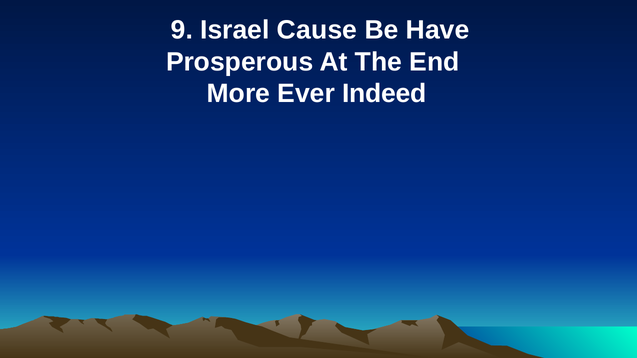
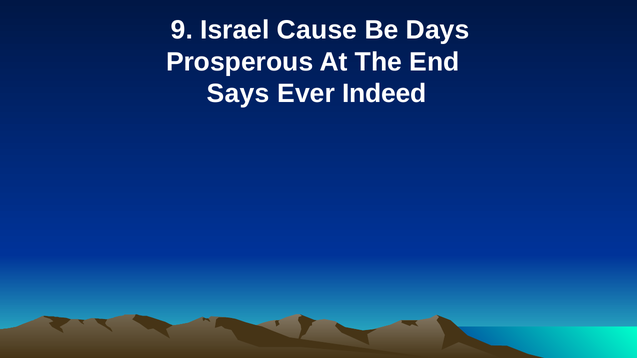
Have: Have -> Days (438, 30)
More: More -> Says (238, 94)
